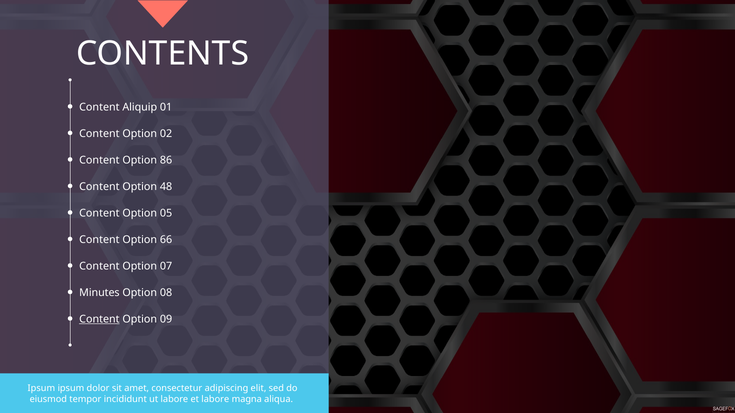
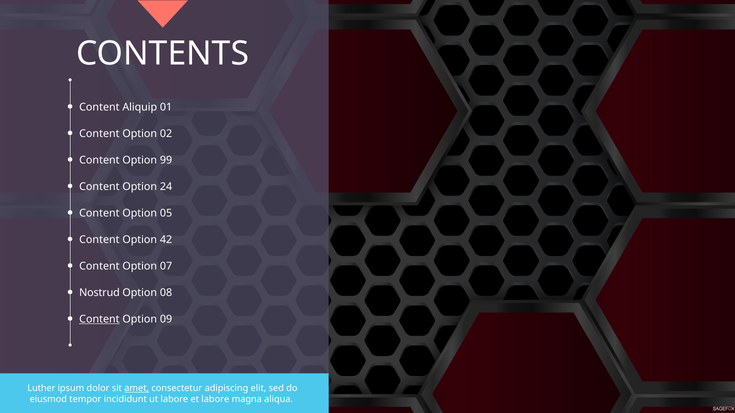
86: 86 -> 99 (166, 160)
48: 48 -> 24 (166, 187)
66: 66 -> 42 (166, 240)
Minutes: Minutes -> Nostrud (99, 293)
Ipsum: Ipsum -> Luther (41, 389)
amet underline: none -> present (137, 389)
